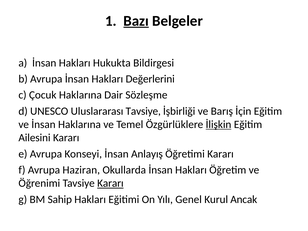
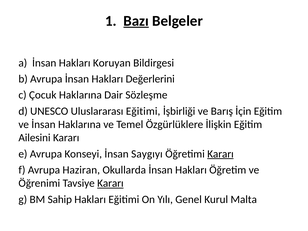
Hukukta: Hukukta -> Koruyan (112, 63)
Uluslararası Tavsiye: Tavsiye -> Eğitimi (143, 111)
İlişkin underline: present -> none (219, 124)
Anlayış: Anlayış -> Saygıyı (147, 154)
Kararı underline: none -> present (220, 154)
Ancak: Ancak -> Malta (244, 199)
